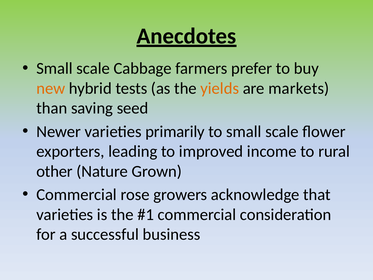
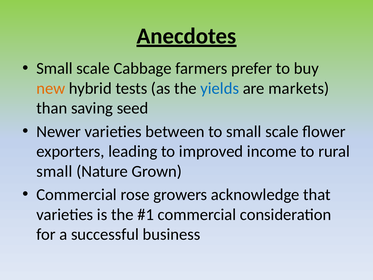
yields colour: orange -> blue (220, 88)
primarily: primarily -> between (175, 131)
other: other -> small (54, 171)
